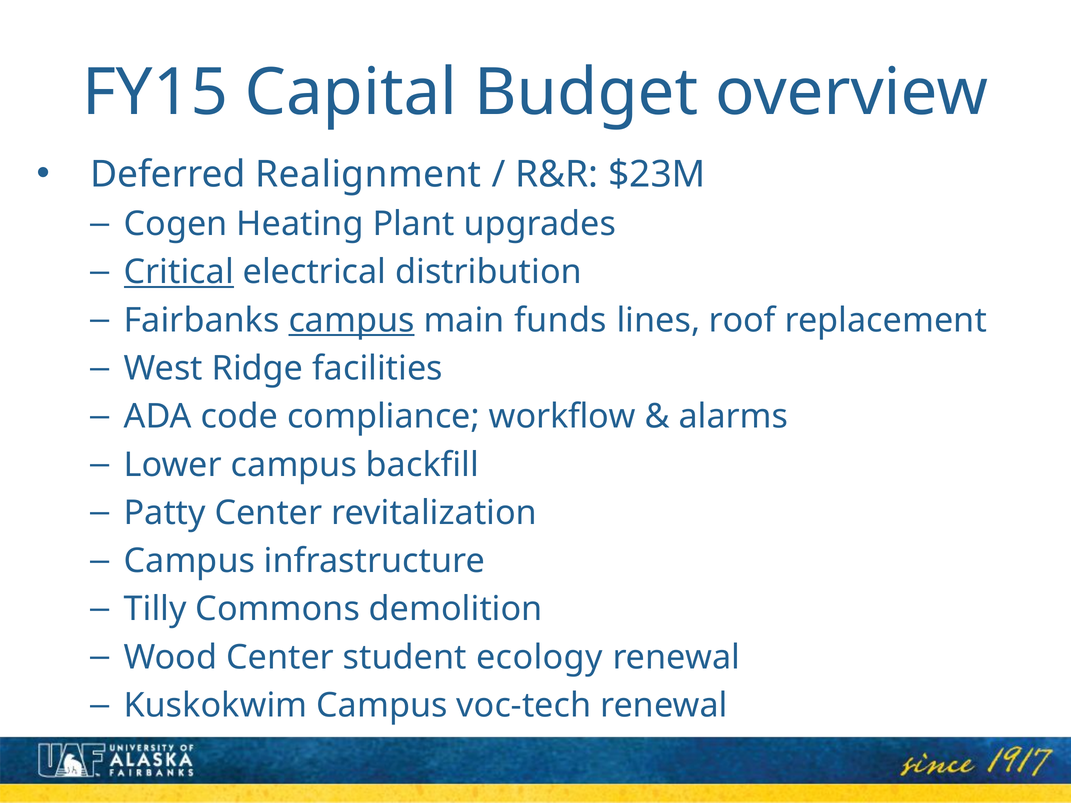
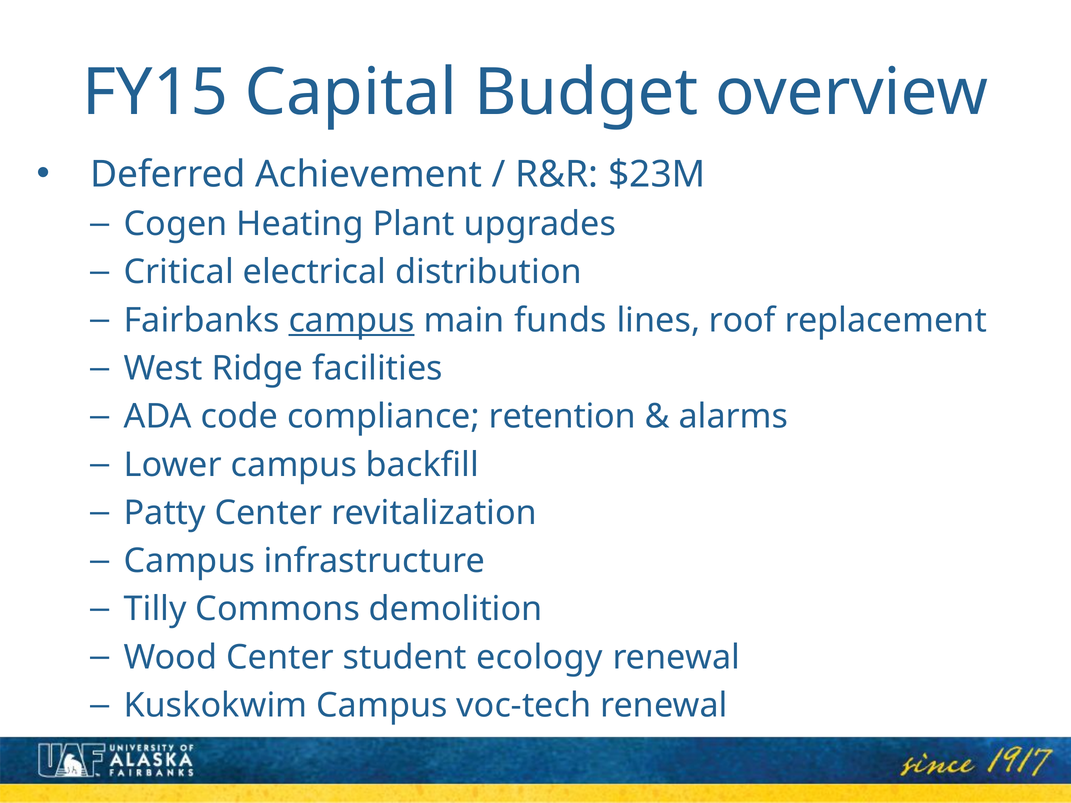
Realignment: Realignment -> Achievement (369, 174)
Critical underline: present -> none (179, 272)
workflow: workflow -> retention (562, 417)
